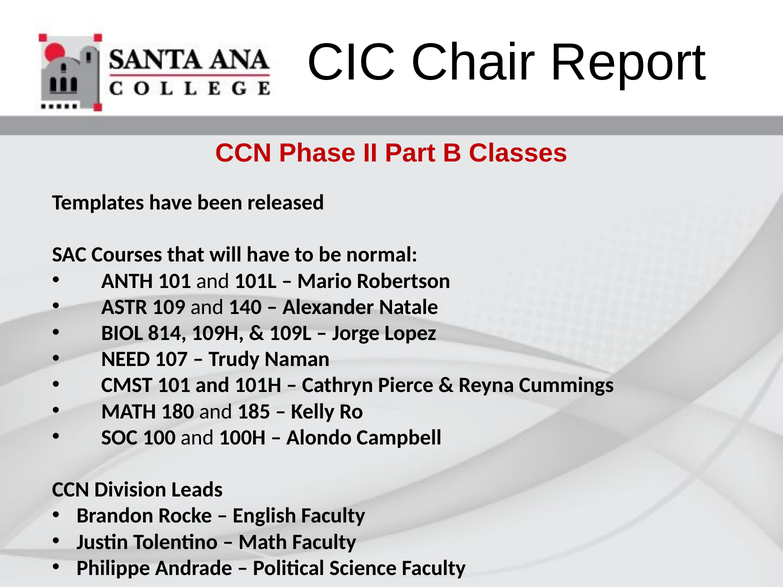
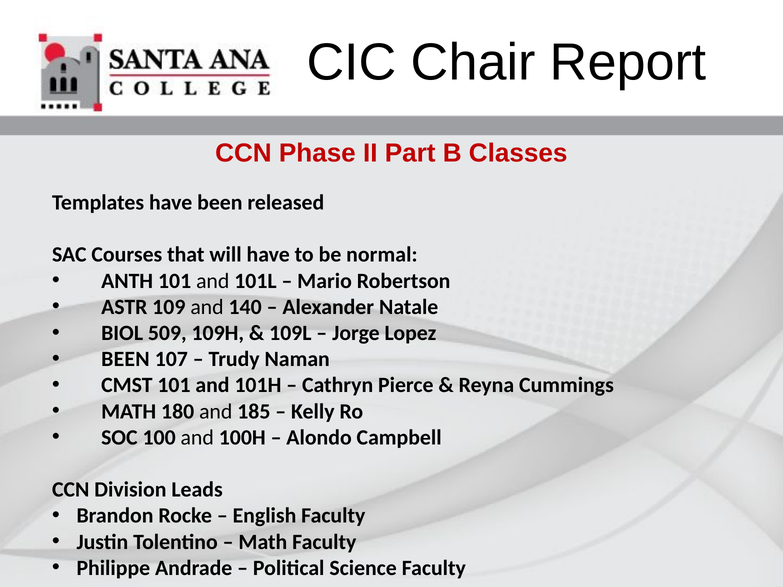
814: 814 -> 509 (167, 333)
NEED: NEED -> BEEN (125, 359)
